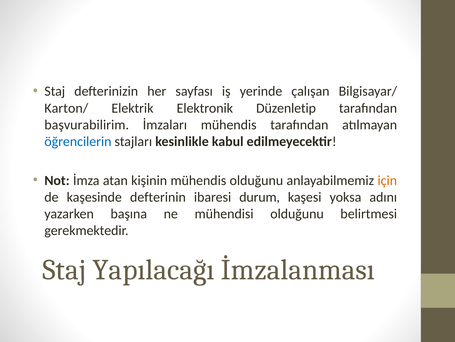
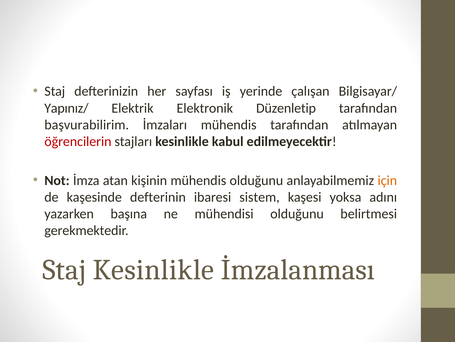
Karton/: Karton/ -> Yapınız/ (66, 108)
öğrencilerin colour: blue -> red (78, 141)
durum: durum -> sistem (260, 197)
Staj Yapılacağı: Yapılacağı -> Kesinlikle (153, 269)
